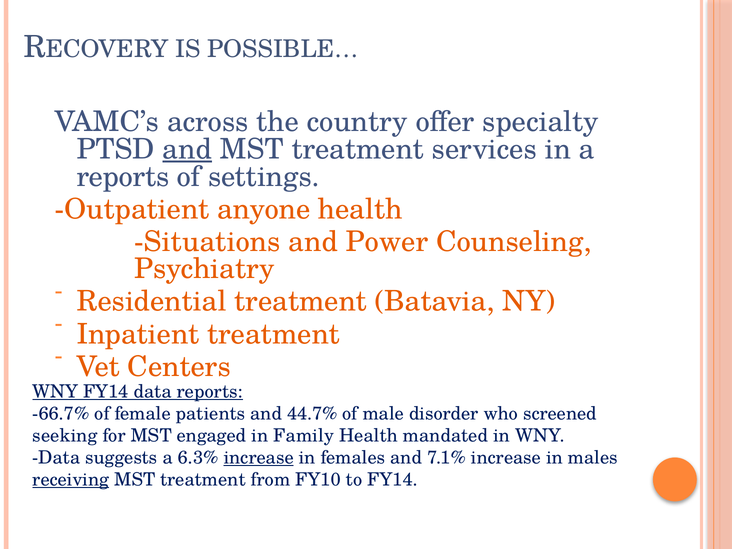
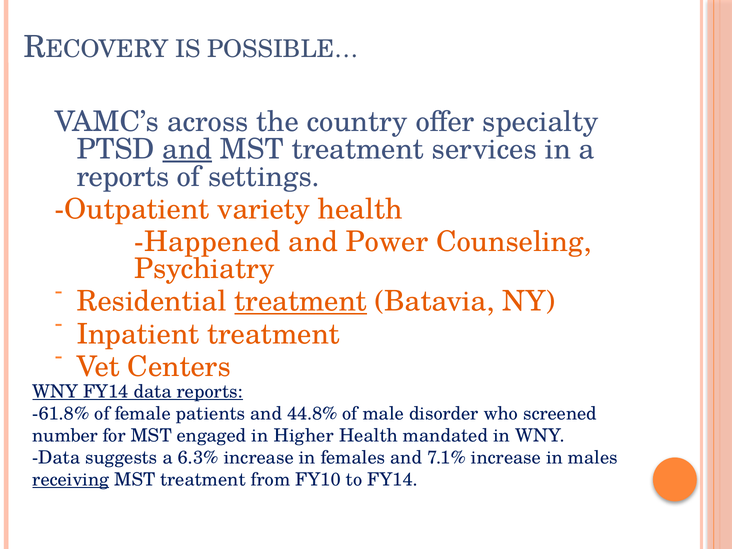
anyone: anyone -> variety (264, 209)
Situations: Situations -> Happened (207, 242)
treatment underline: none -> present (301, 302)
-66.7%: -66.7% -> -61.8% (61, 414)
44.7%: 44.7% -> 44.8% (312, 414)
seeking: seeking -> number (65, 436)
Family: Family -> Higher (304, 436)
increase underline: present -> none (259, 458)
